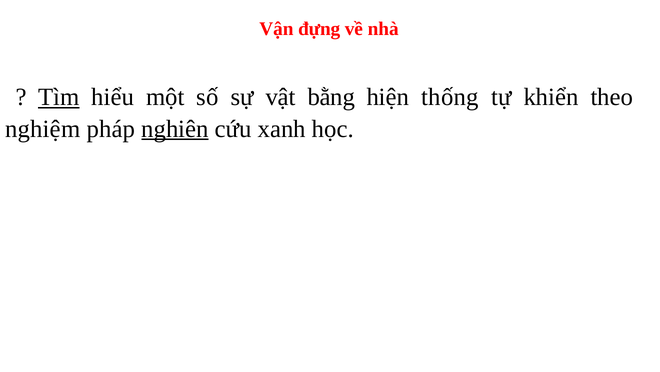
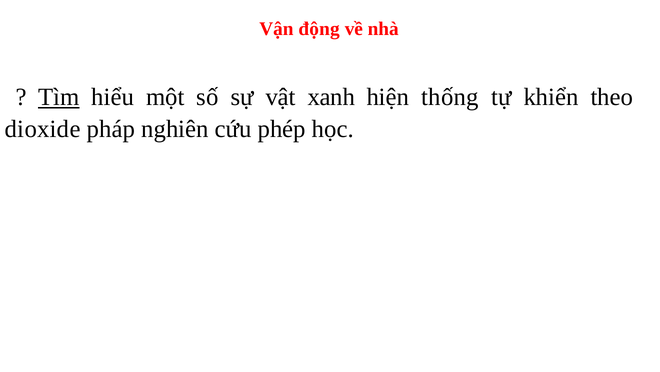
đựng: đựng -> động (319, 29)
bằng: bằng -> xanh (331, 97)
nghiệm: nghiệm -> dioxide (43, 129)
nghiên underline: present -> none (175, 129)
xanh: xanh -> phép (282, 129)
